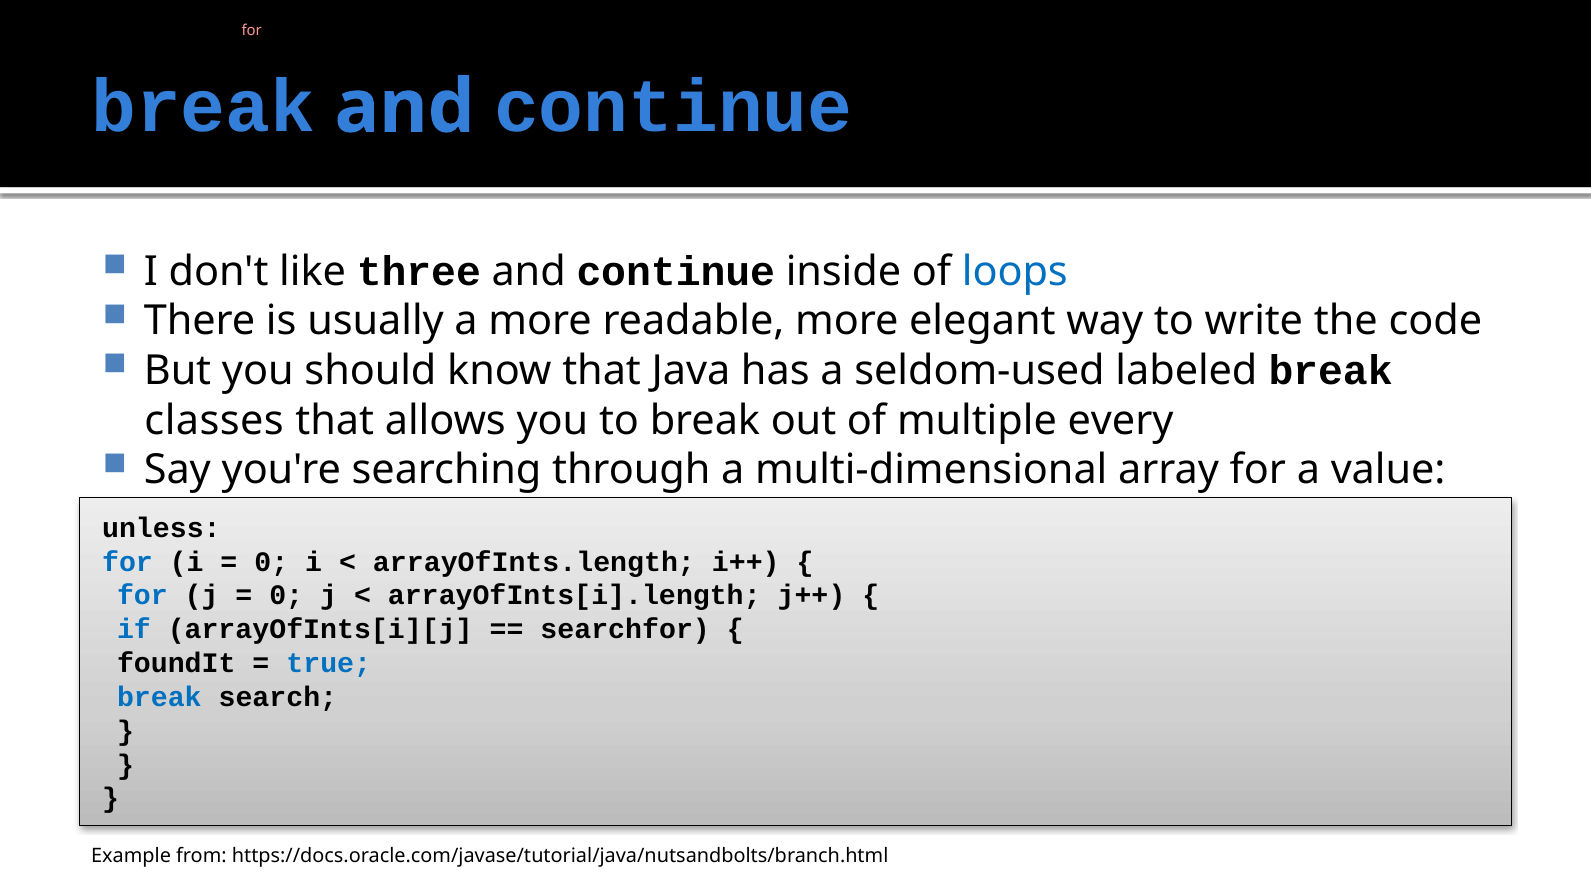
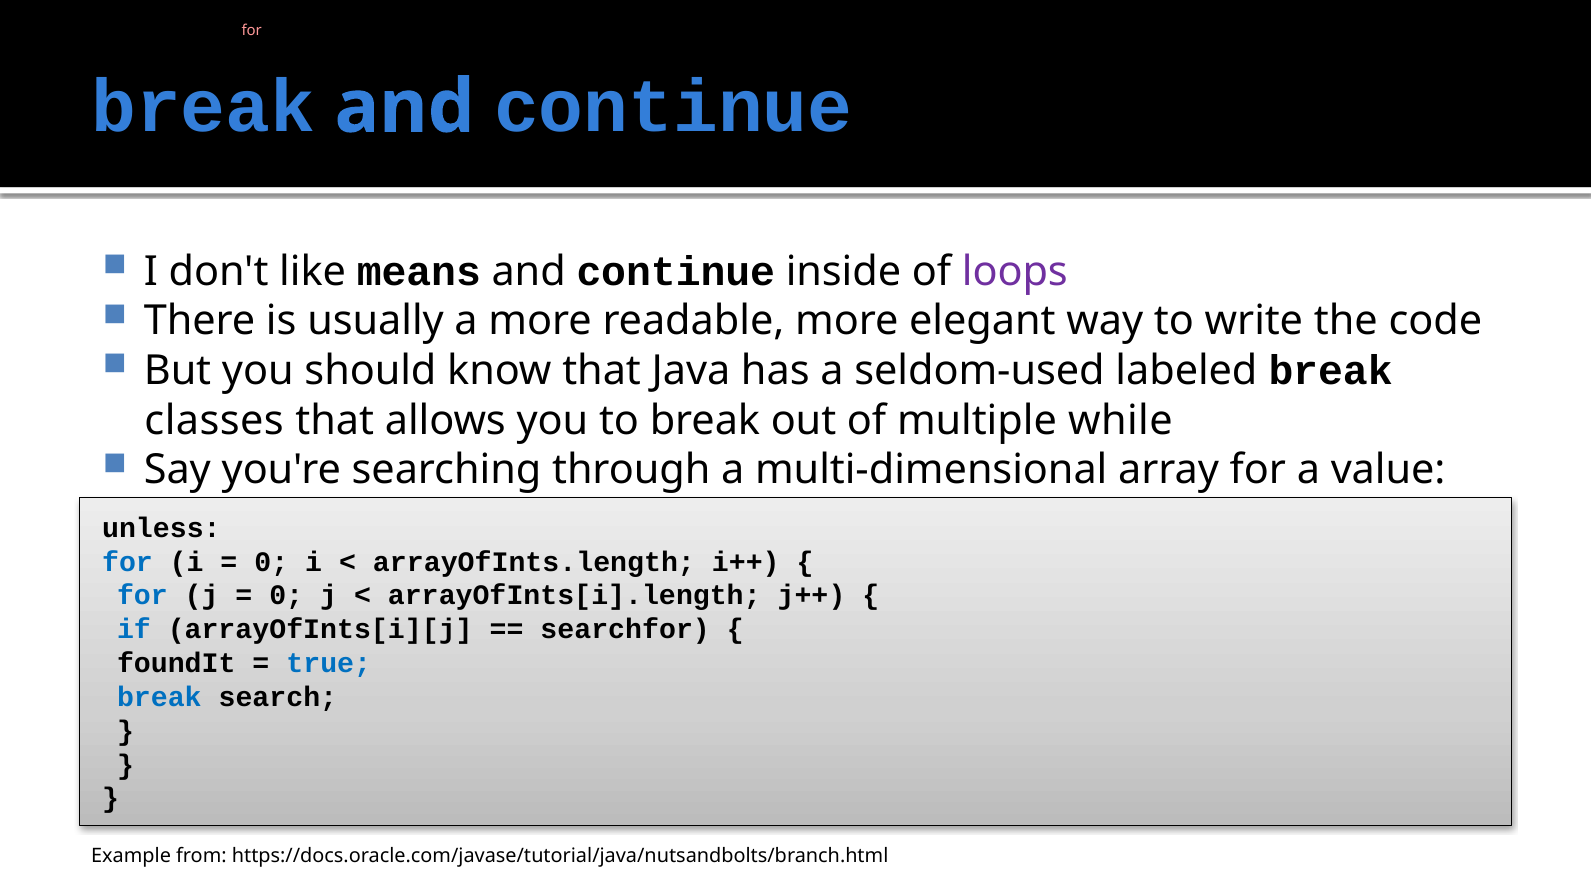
three: three -> means (419, 271)
loops colour: blue -> purple (1015, 271)
every: every -> while (1120, 420)
